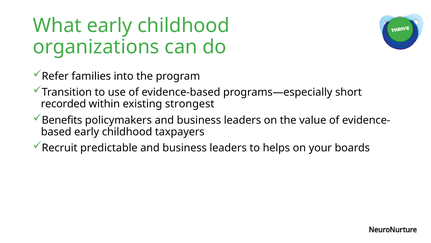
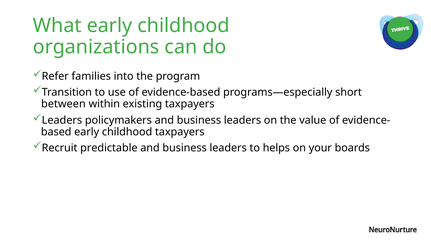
recorded: recorded -> between (63, 104)
existing strongest: strongest -> taxpayers (190, 104)
Benefits: Benefits -> Leaders (62, 120)
